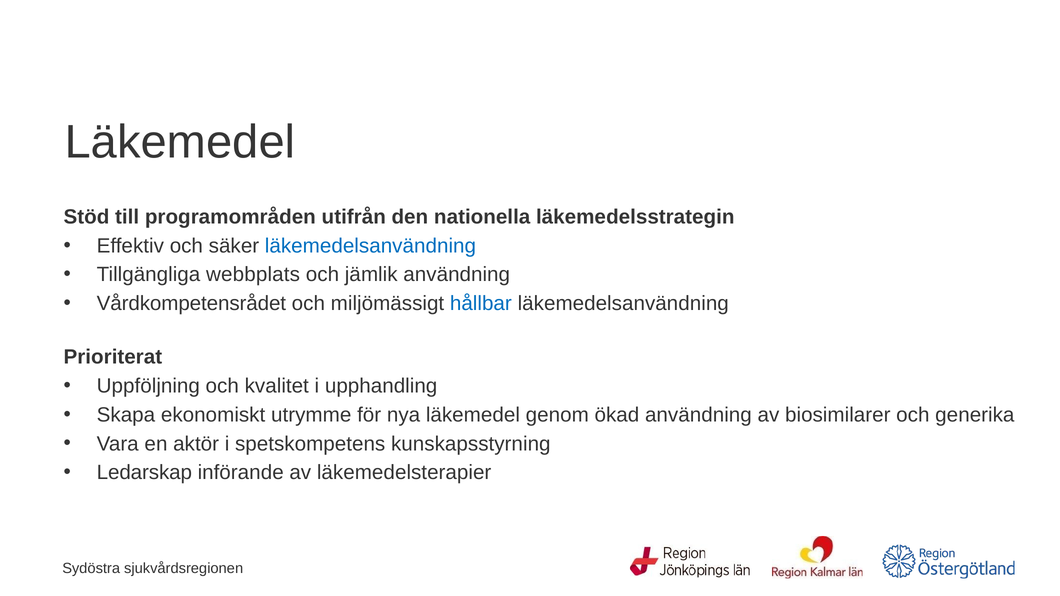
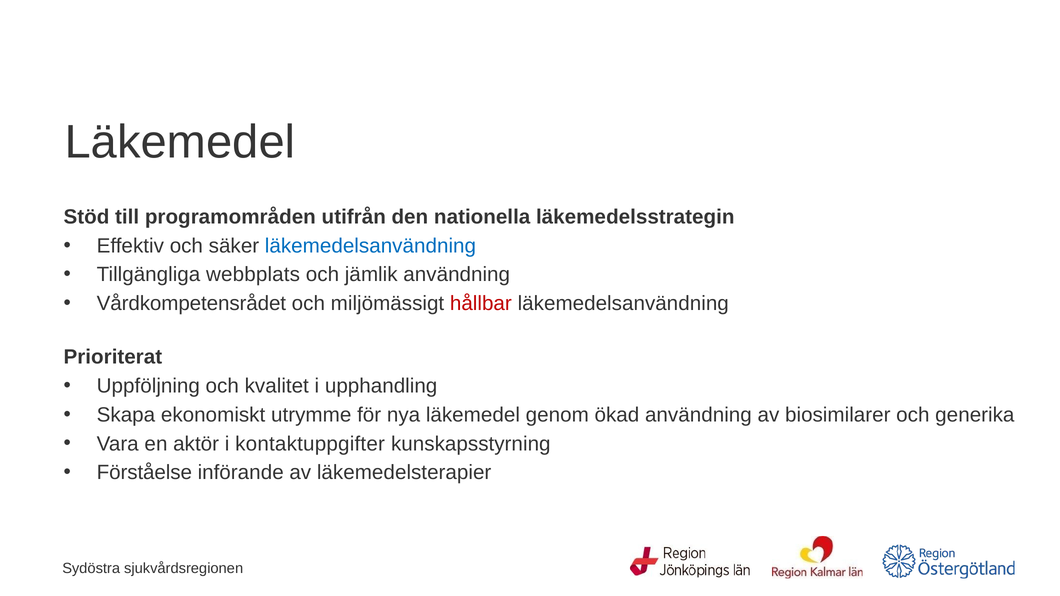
hållbar colour: blue -> red (481, 304)
spetskompetens: spetskompetens -> kontaktuppgifter (310, 444)
Ledarskap: Ledarskap -> Förståelse (144, 473)
